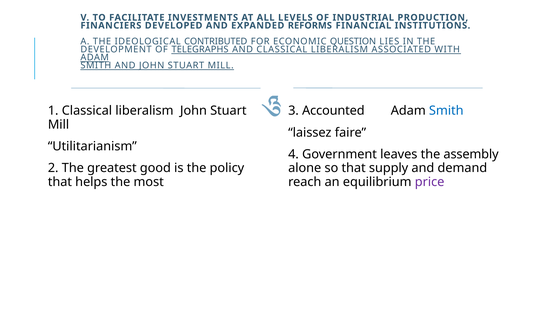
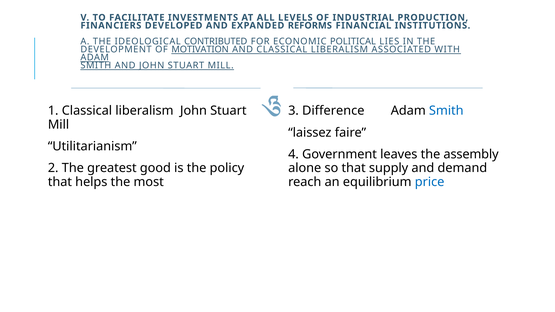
QUESTION: QUESTION -> POLITICAL (353, 42)
TELEGRAPHS: TELEGRAPHS -> MOTIVATION (200, 49)
Accounted: Accounted -> Difference (333, 111)
price colour: purple -> blue (430, 182)
